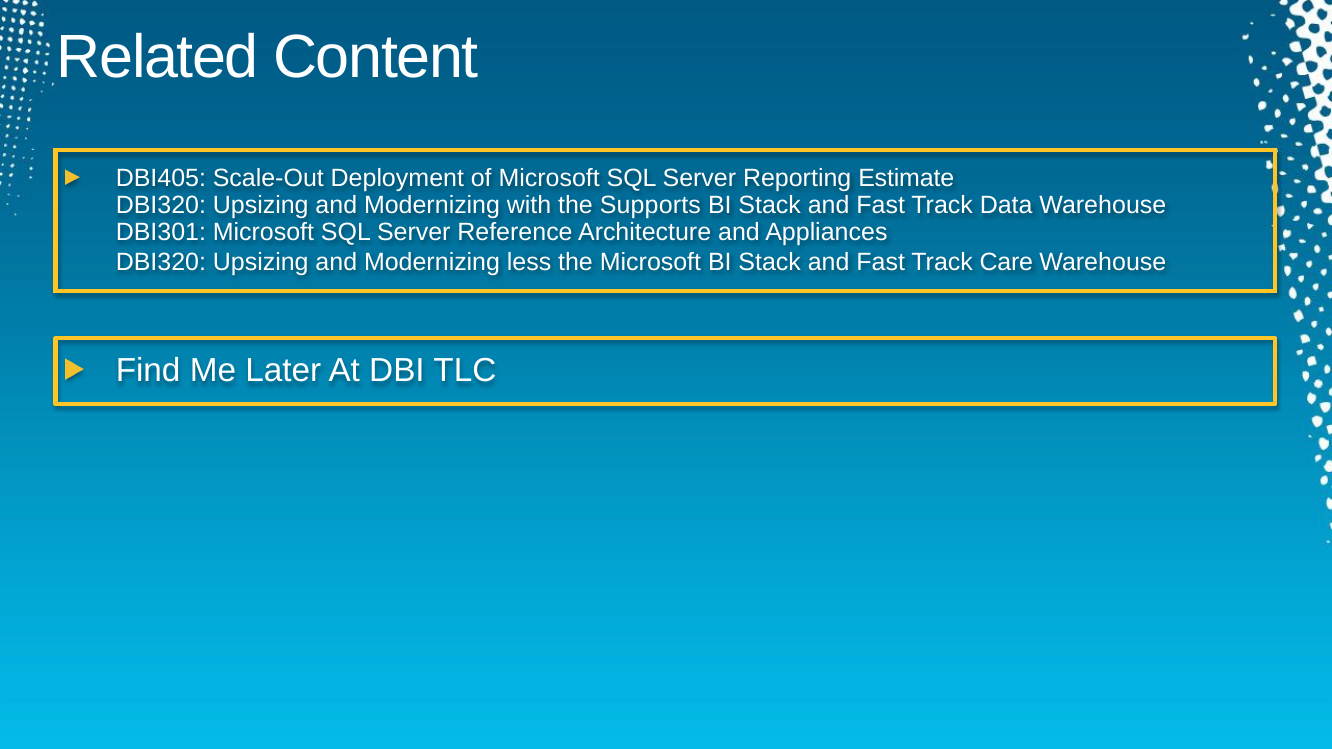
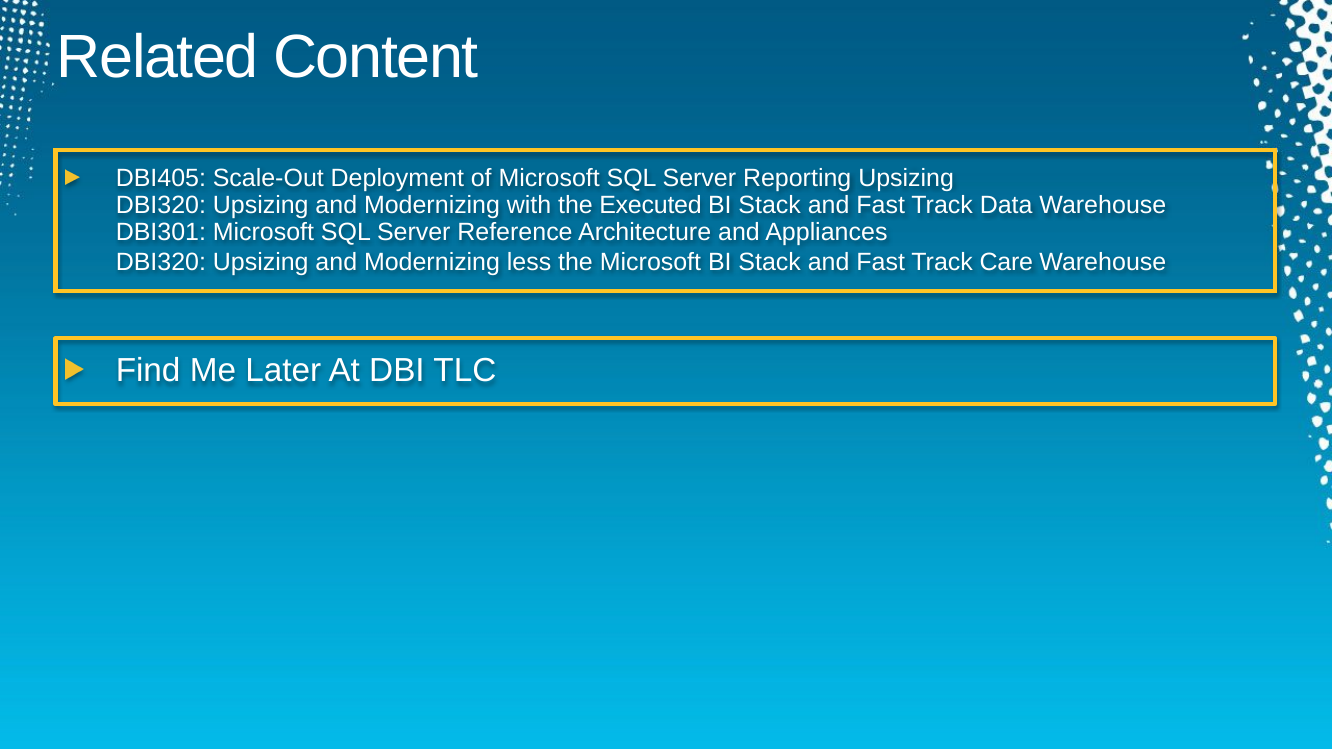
Reporting Estimate: Estimate -> Upsizing (906, 179)
Supports: Supports -> Executed (651, 206)
